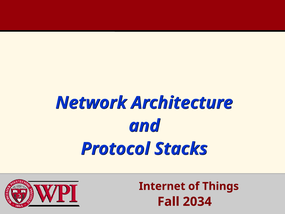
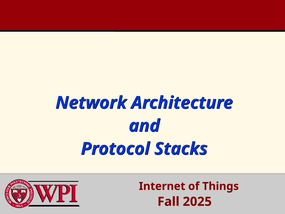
2034: 2034 -> 2025 (197, 201)
